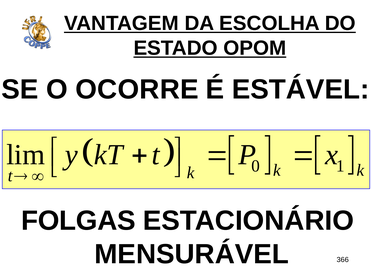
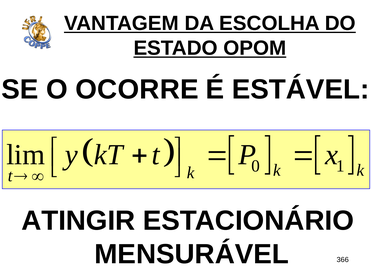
FOLGAS: FOLGAS -> ATINGIR (78, 221)
